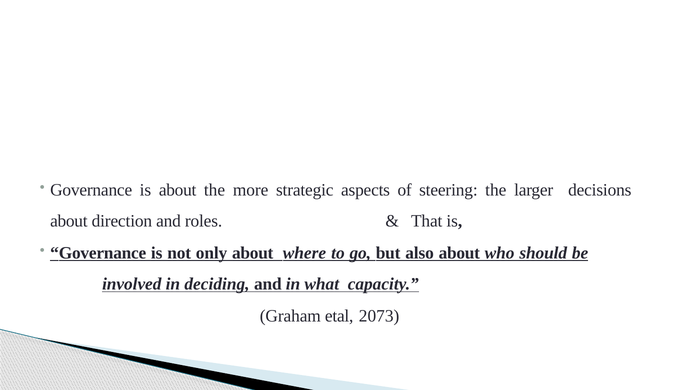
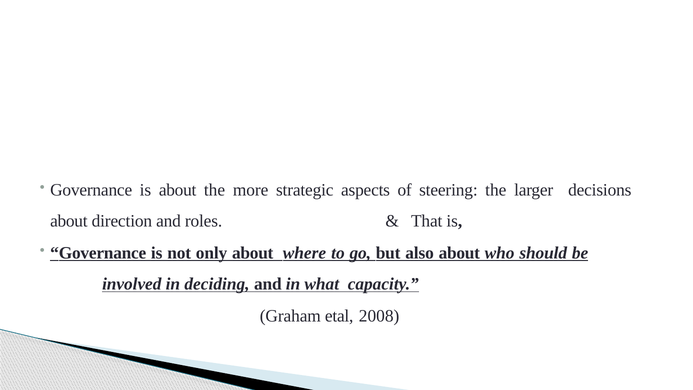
2073: 2073 -> 2008 (379, 316)
